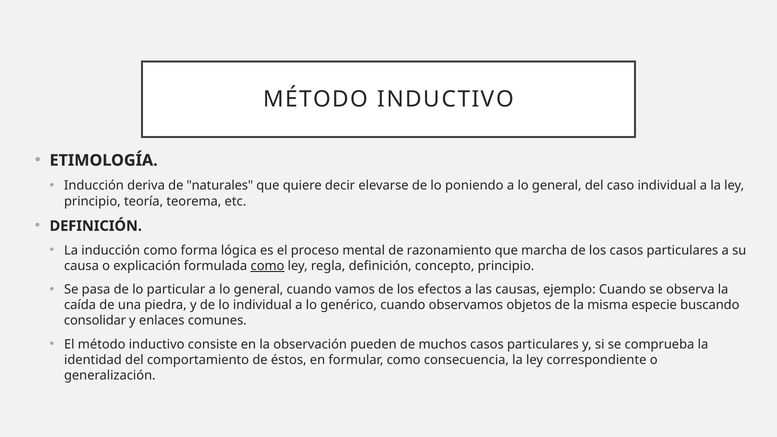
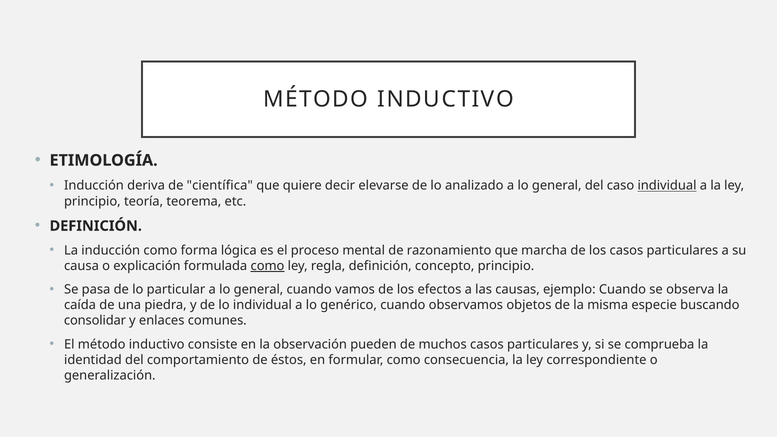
naturales: naturales -> científica (220, 186)
poniendo: poniendo -> analizado (474, 186)
individual underline: none -> present (667, 186)
